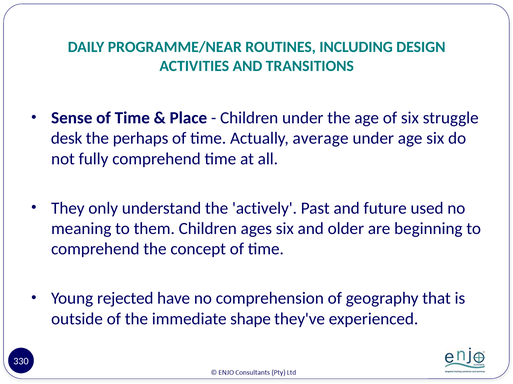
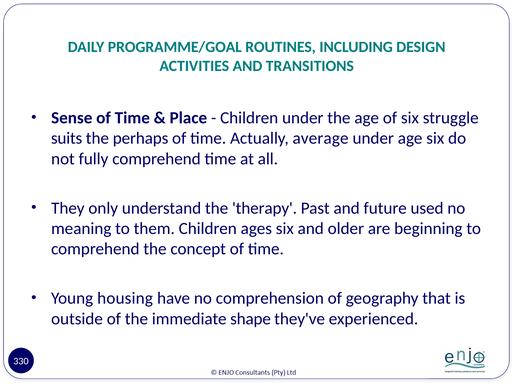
PROGRAMME/NEAR: PROGRAMME/NEAR -> PROGRAMME/GOAL (175, 47)
desk: desk -> suits (67, 139)
actively: actively -> therapy (265, 208)
rejected: rejected -> housing (125, 299)
